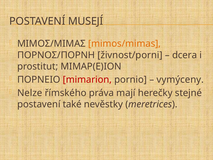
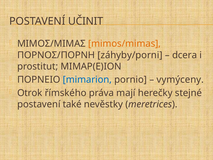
MUSEJÍ: MUSEJÍ -> UČINIT (86, 21)
živnost/porni: živnost/porni -> záhyby/porni (130, 55)
mimarion colour: red -> blue (87, 80)
Nelze: Nelze -> Otrok (30, 93)
